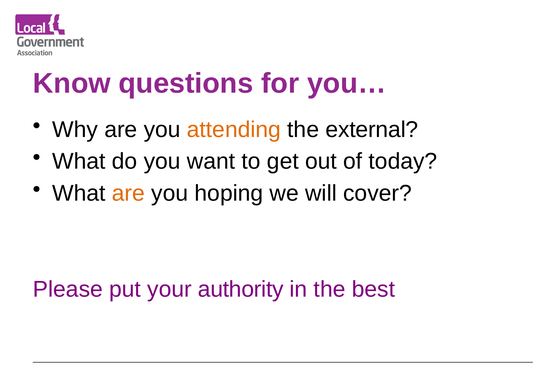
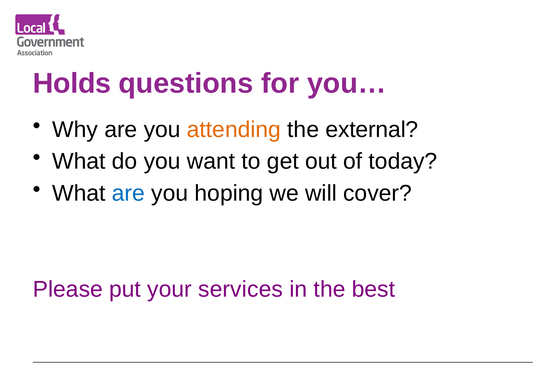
Know: Know -> Holds (72, 83)
are colour: orange -> blue (128, 194)
authority: authority -> services (241, 290)
